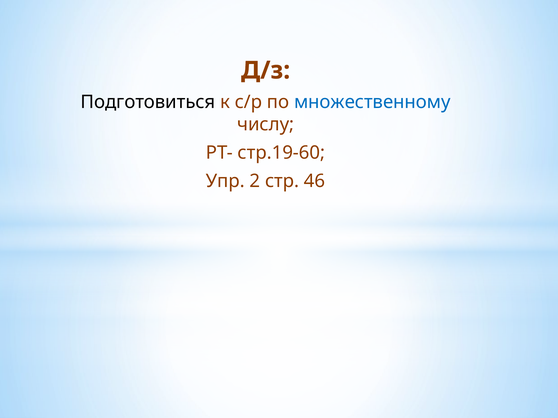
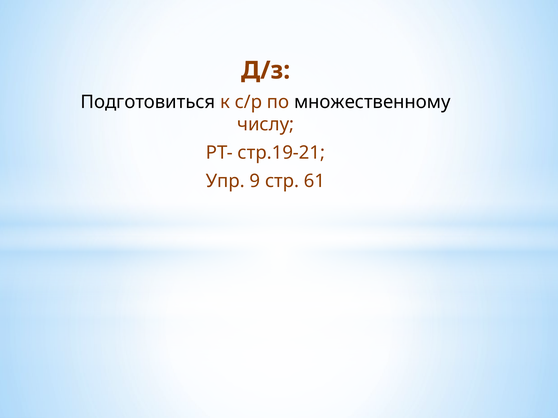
множественному colour: blue -> black (372, 102)
стр.19-60: стр.19-60 -> стр.19-21 (281, 153)
2: 2 -> 9 (255, 181)
46: 46 -> 61 (315, 181)
